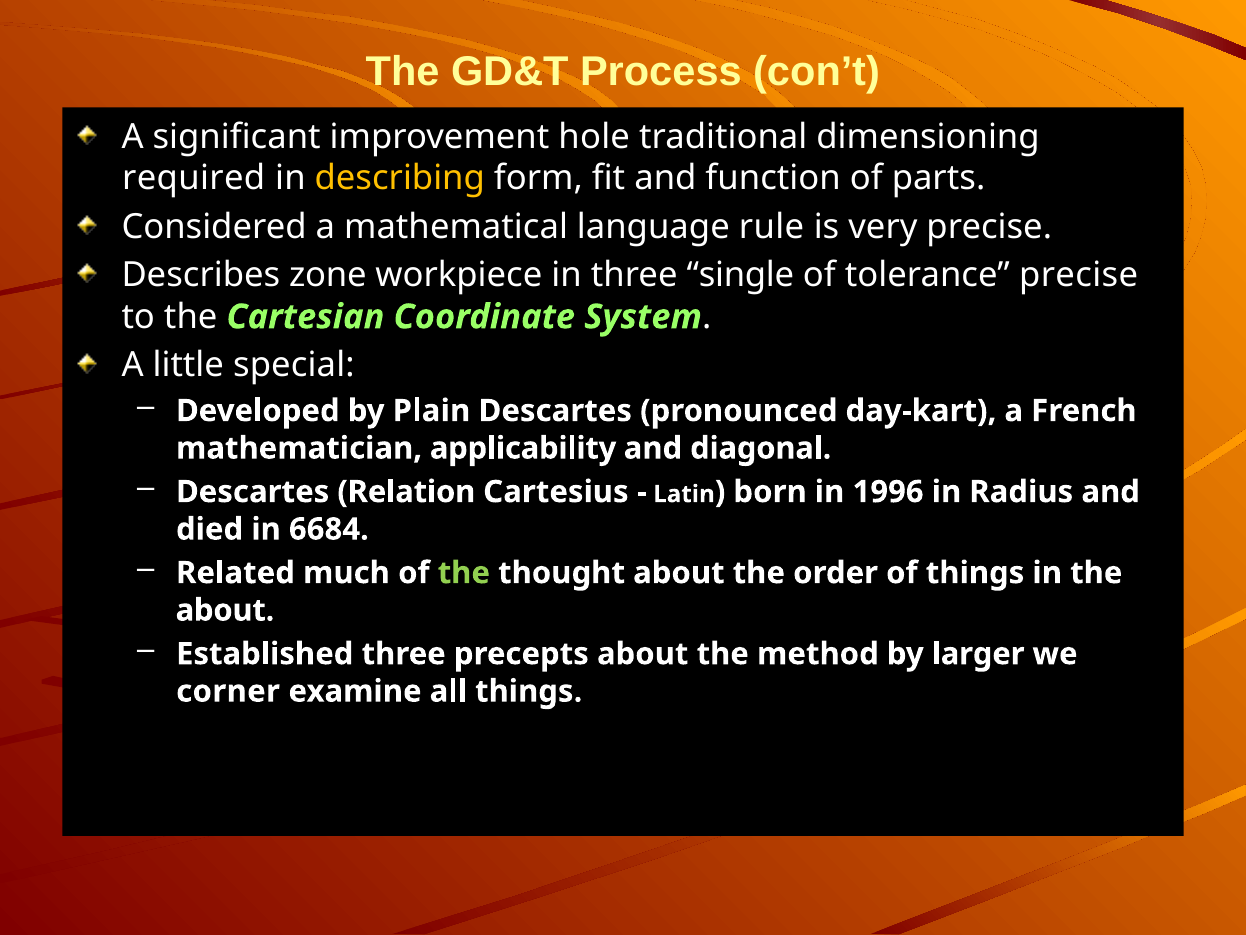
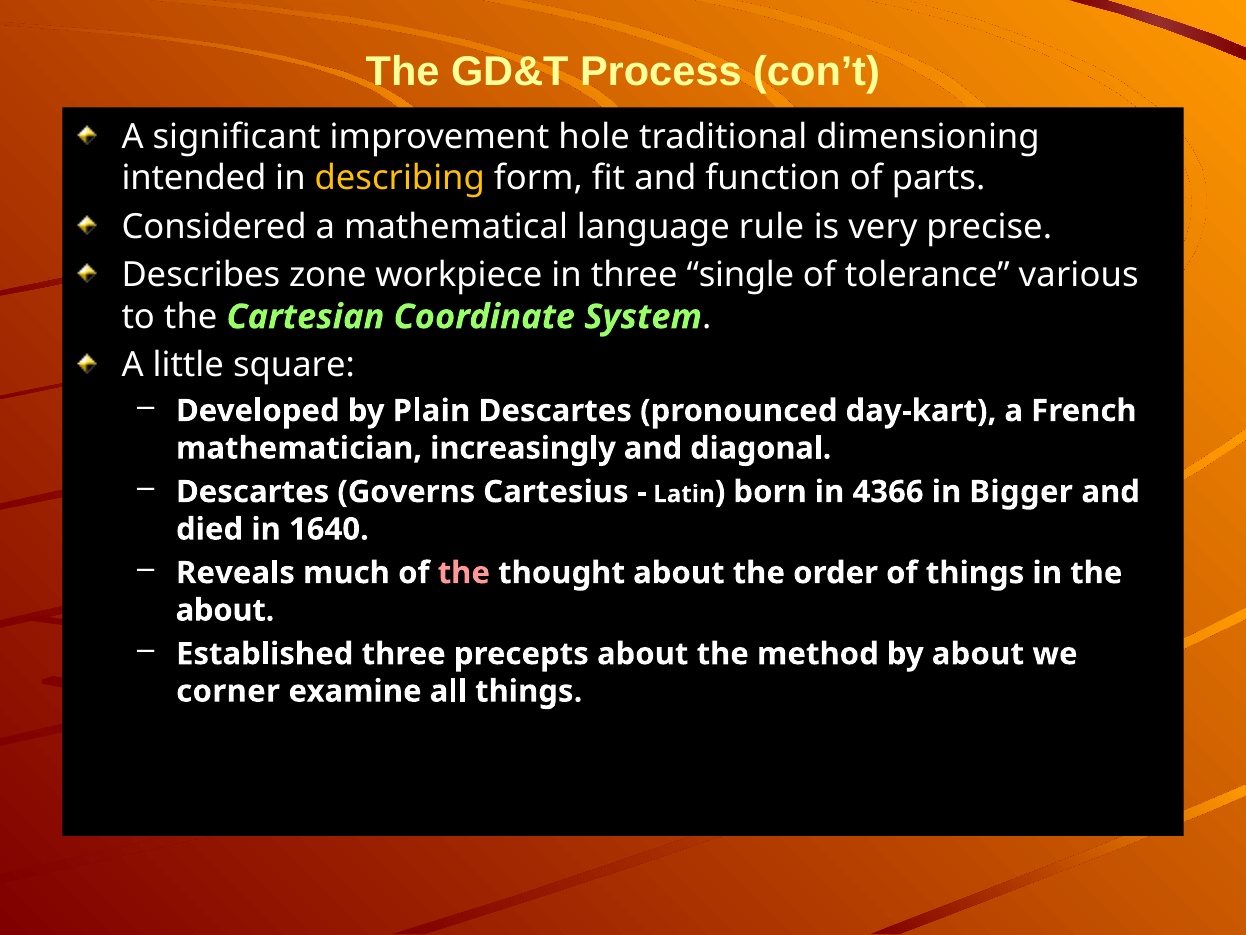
required: required -> intended (194, 178)
tolerance precise: precise -> various (1079, 275)
special: special -> square (294, 365)
applicability: applicability -> increasingly (523, 448)
Relation: Relation -> Governs (406, 492)
1996: 1996 -> 4366 (888, 492)
Radius: Radius -> Bigger (1021, 492)
6684: 6684 -> 1640 (329, 529)
Related: Related -> Reveals (235, 573)
the colour: light green -> pink (464, 573)
by larger: larger -> about (978, 654)
